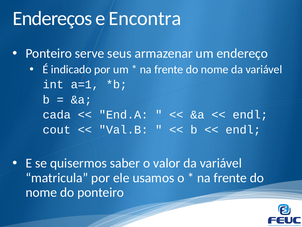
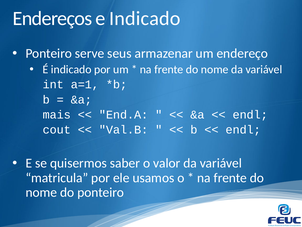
e Encontra: Encontra -> Indicado (145, 18)
cada: cada -> mais (57, 114)
